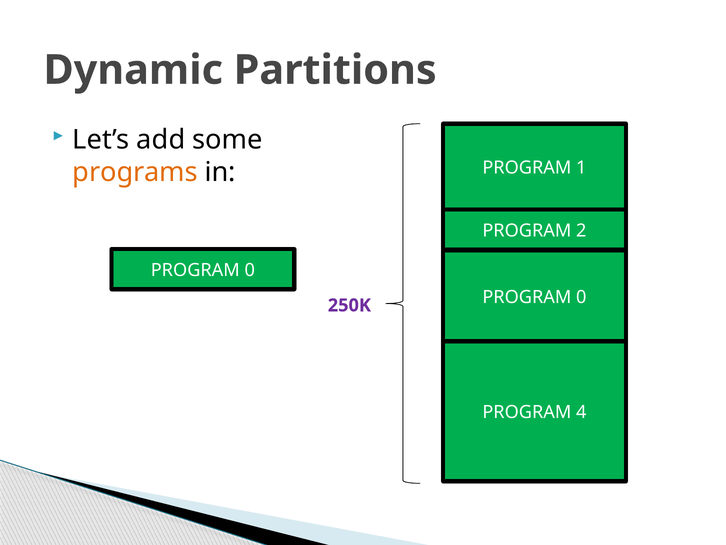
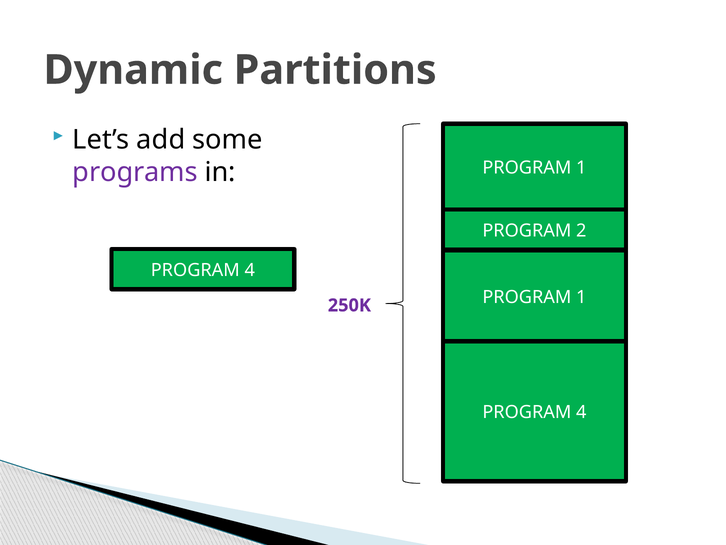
programs colour: orange -> purple (135, 172)
0: 0 -> 4 (250, 270)
0: 0 -> 1 (581, 297)
